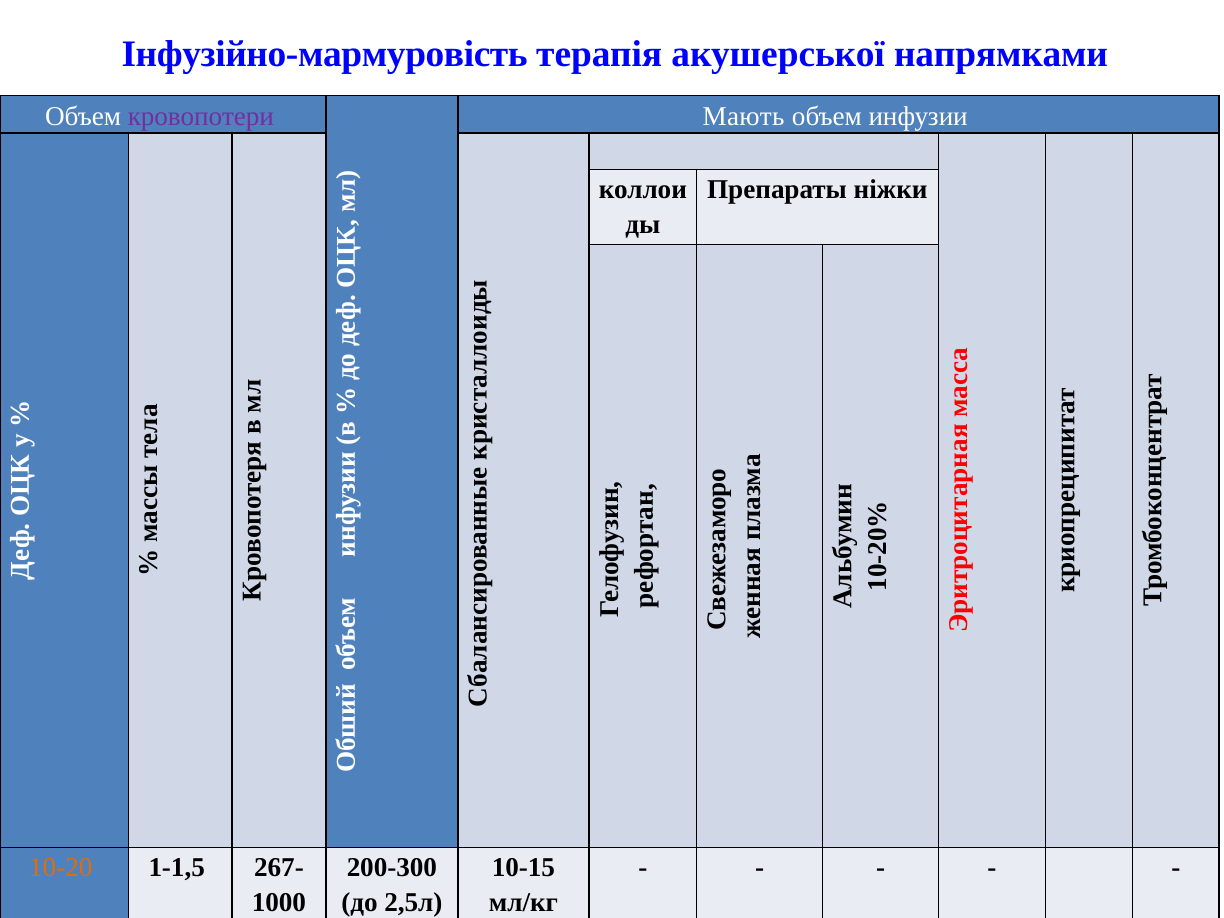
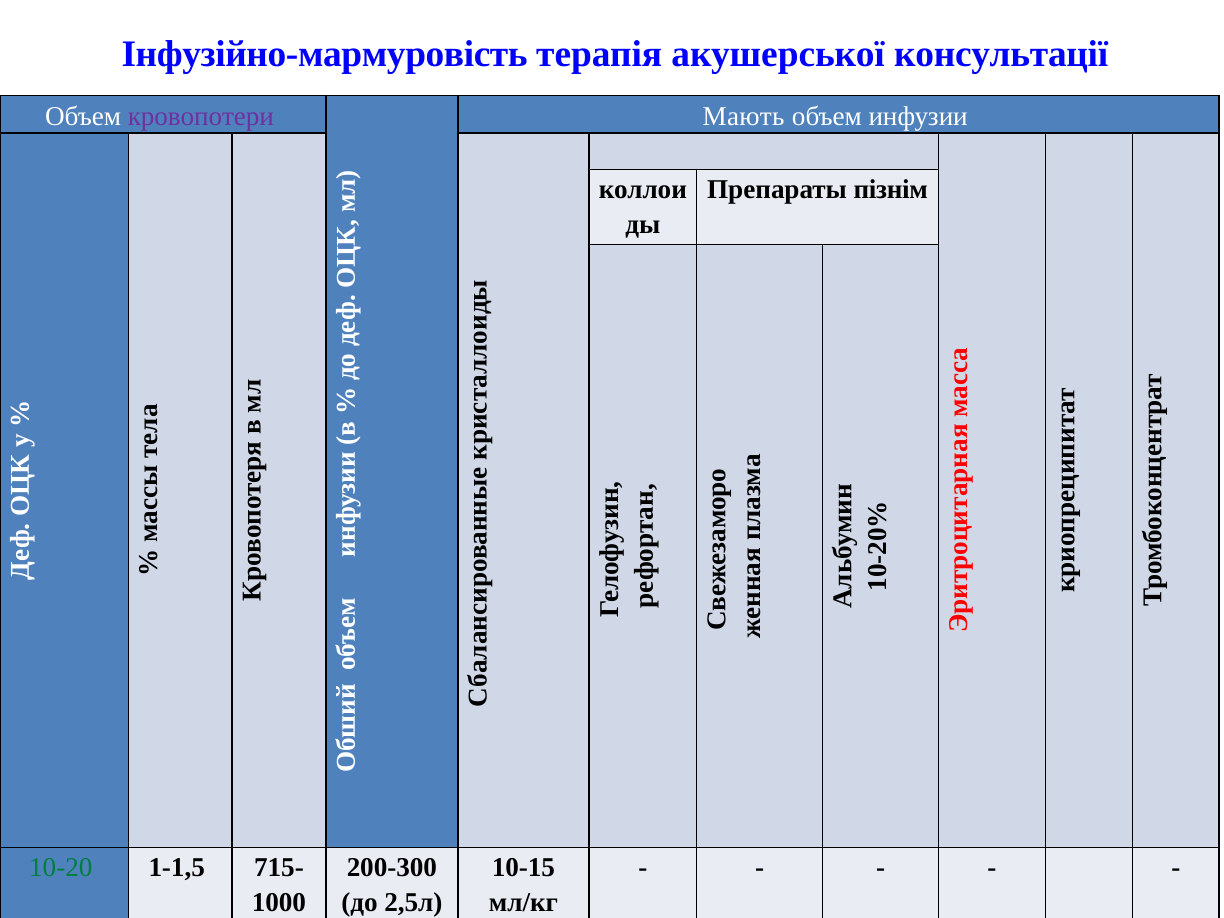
напрямками: напрямками -> консультації (1001, 54)
ніжки: ніжки -> пізнім (891, 190)
10-20 colour: orange -> green (61, 868)
267-: 267- -> 715- (279, 868)
